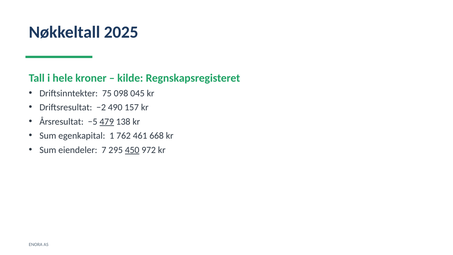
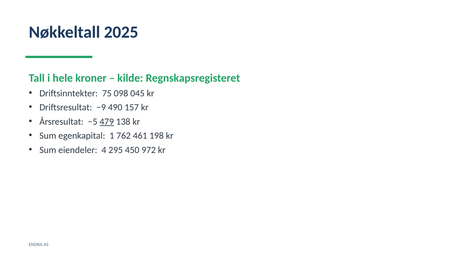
−2: −2 -> −9 (101, 107)
668: 668 -> 198 (157, 136)
7: 7 -> 4 (104, 150)
450 underline: present -> none (132, 150)
